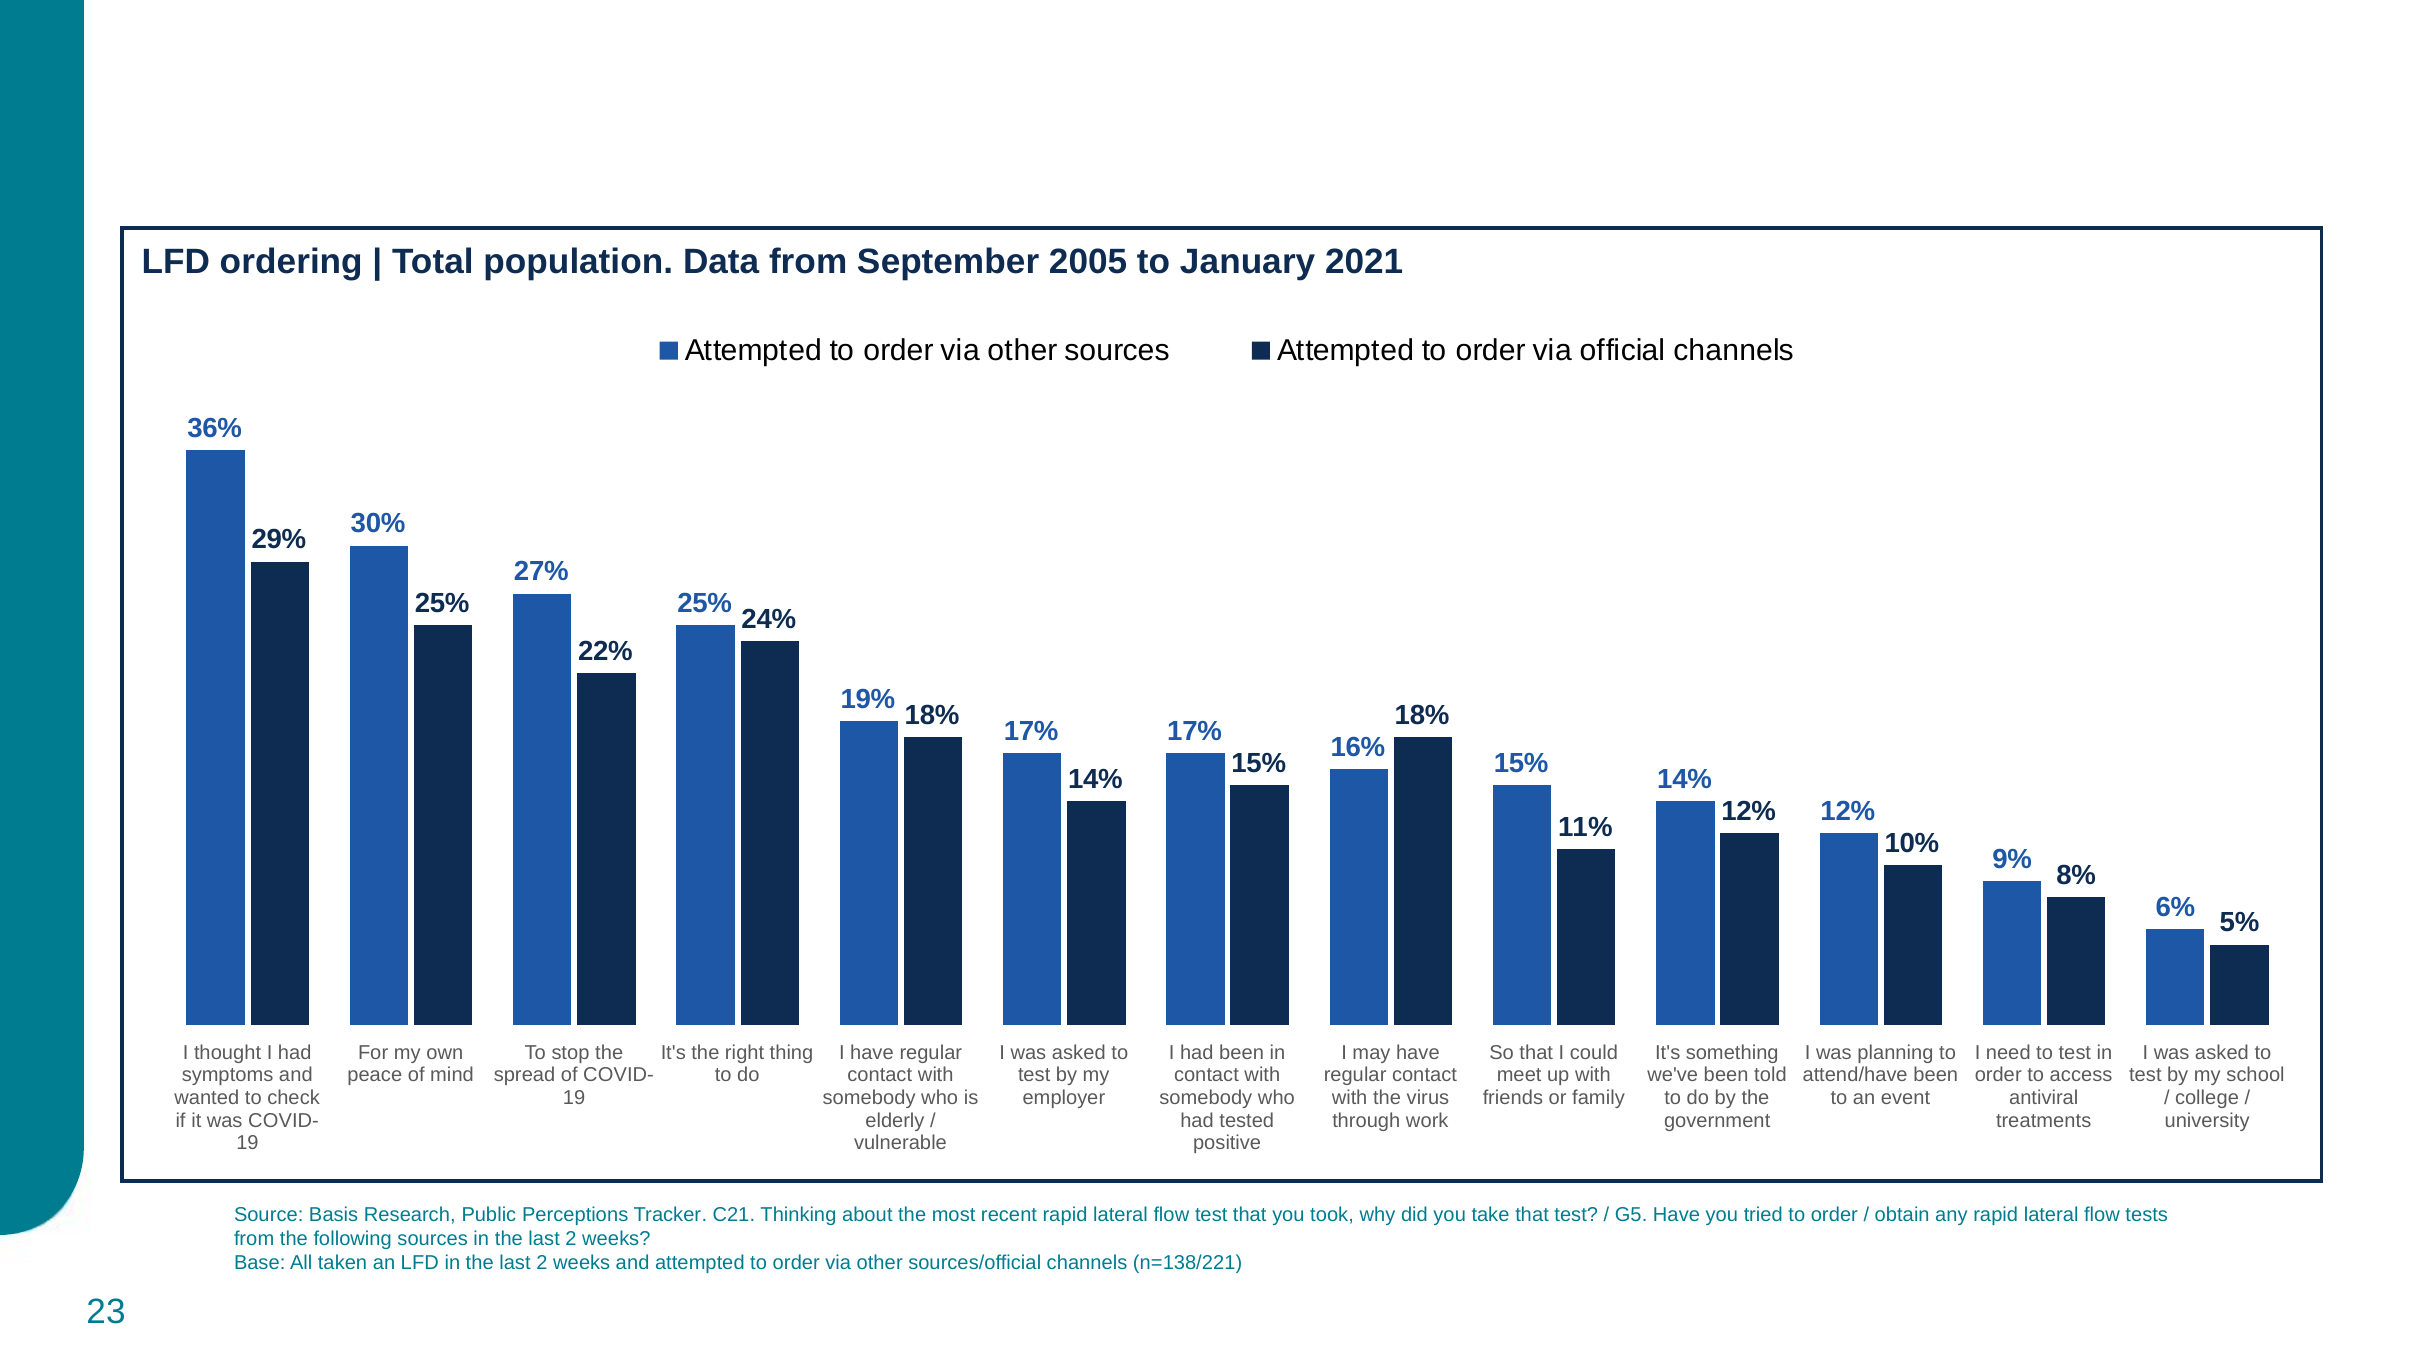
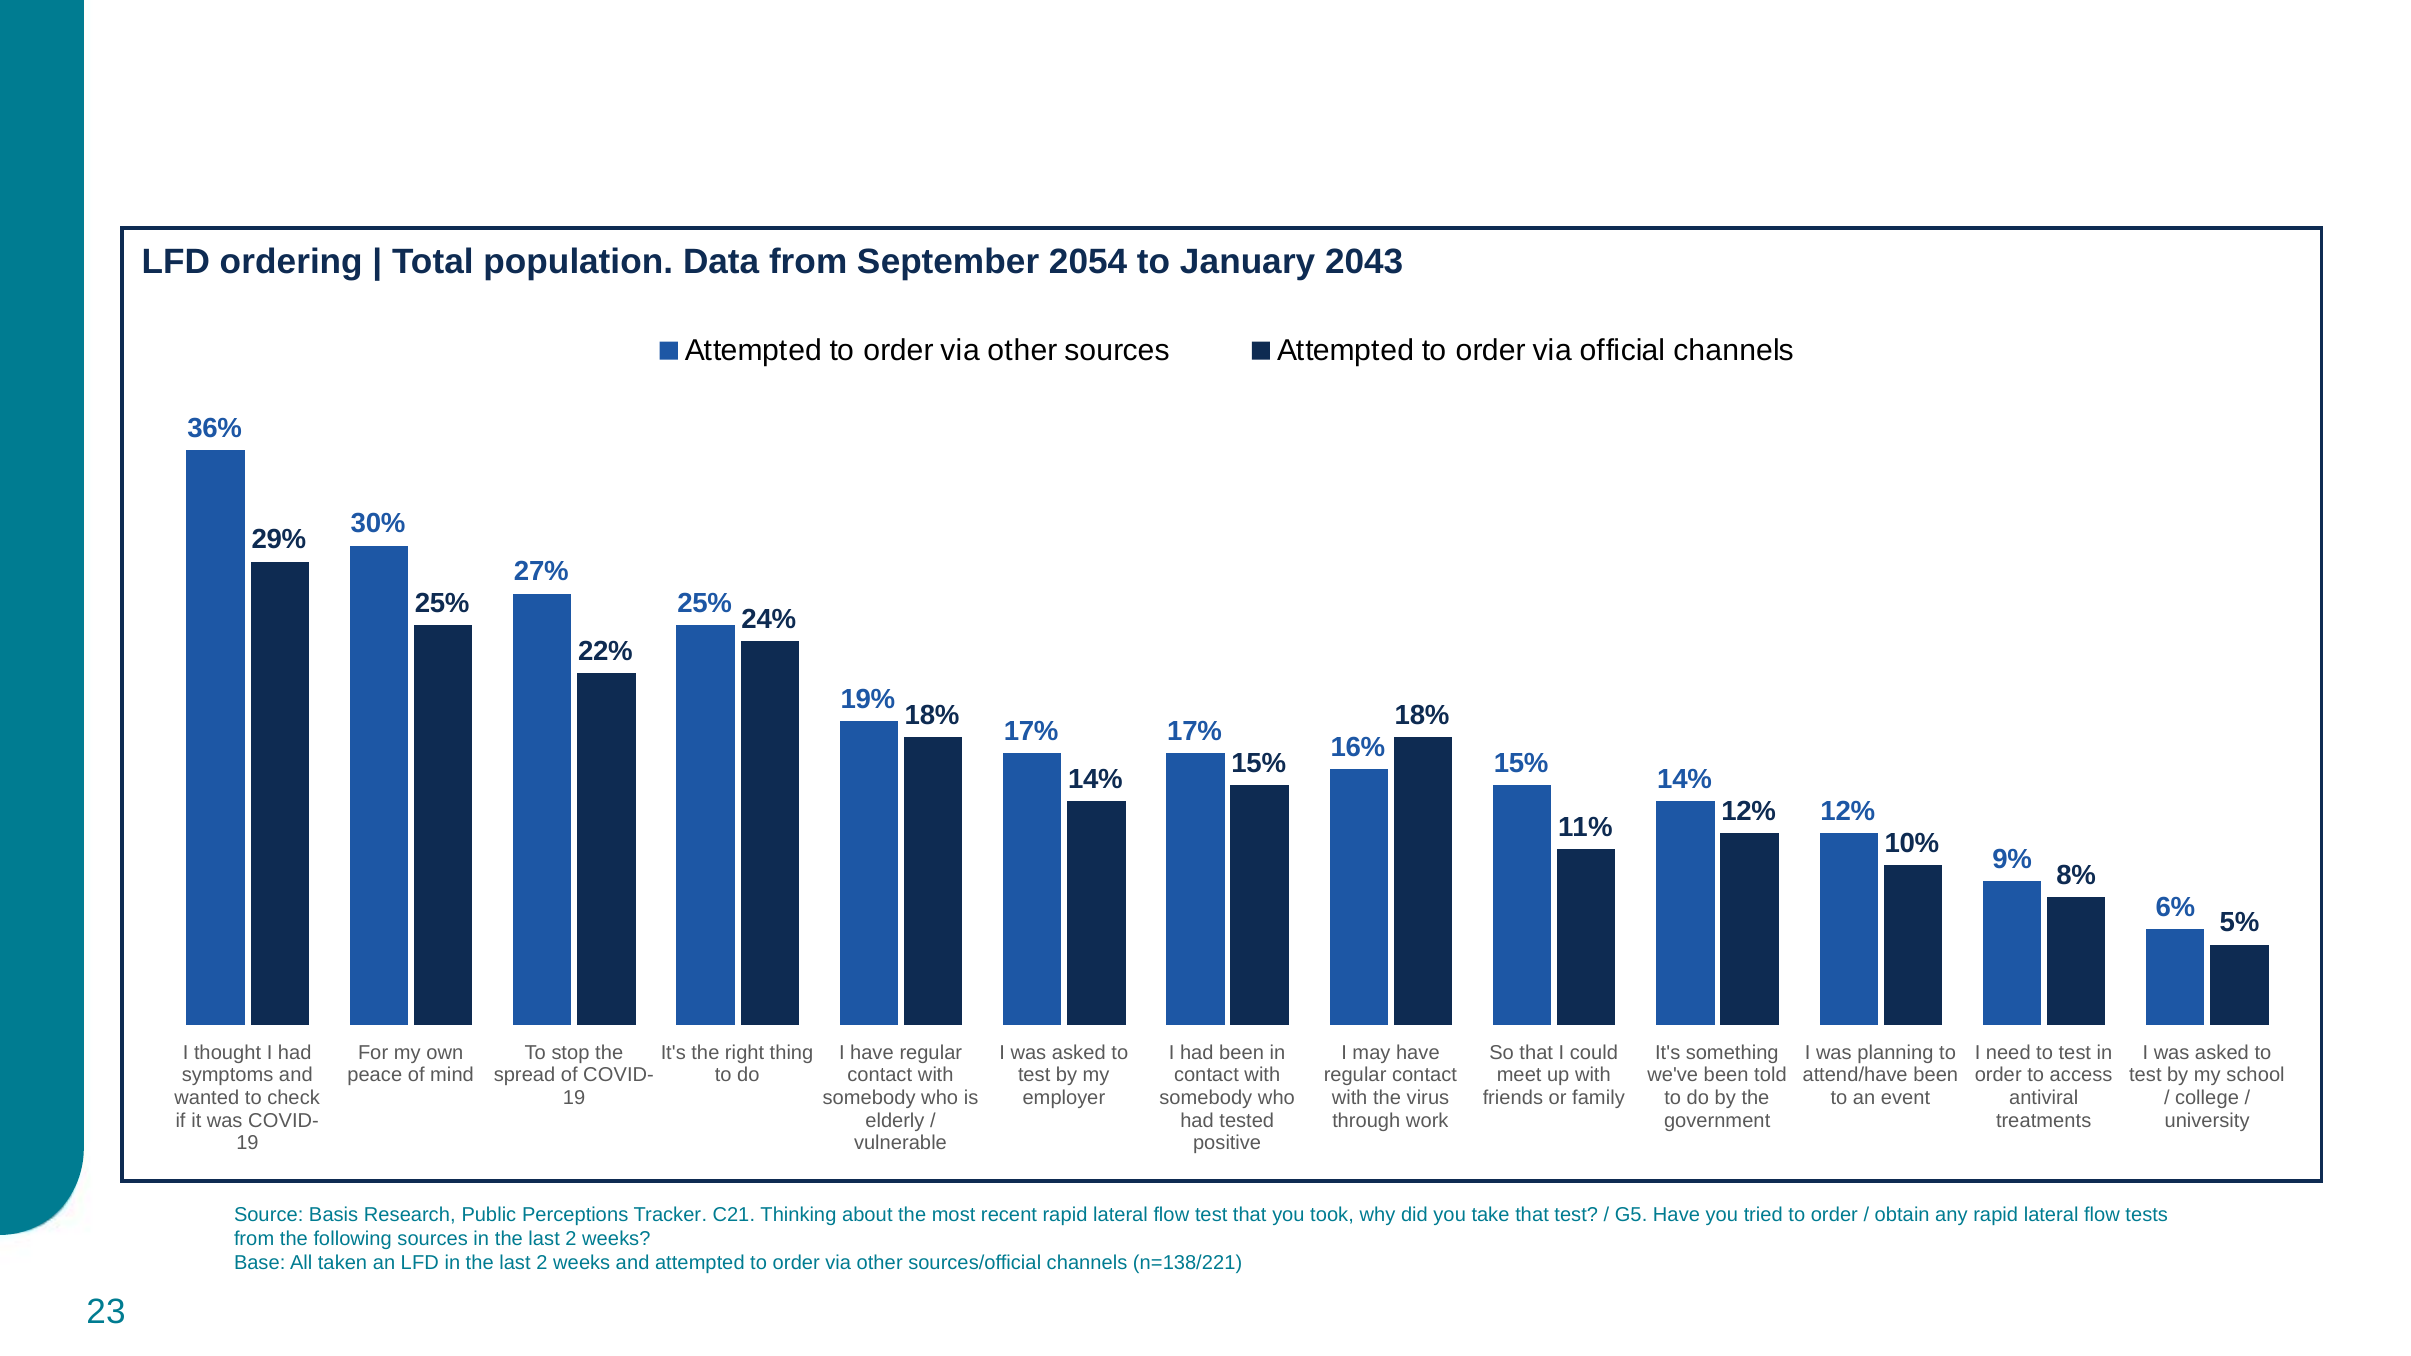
2005: 2005 -> 2054 (1088, 262)
2021: 2021 -> 2043 (1364, 262)
